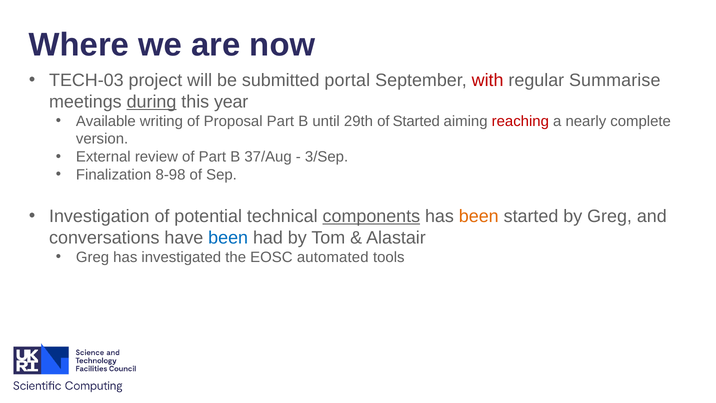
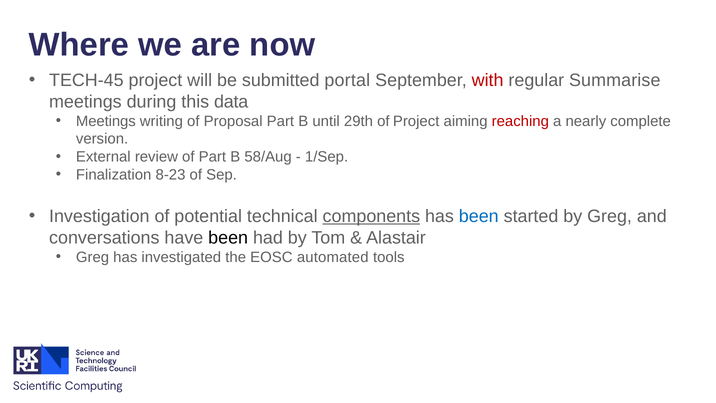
TECH-03: TECH-03 -> TECH-45 (86, 80)
during underline: present -> none (152, 102)
year: year -> data (231, 102)
Available: Available -> Meetings (106, 121)
of Started: Started -> Project (416, 121)
37/Aug: 37/Aug -> 58/Aug (268, 157)
3/Sep: 3/Sep -> 1/Sep (327, 157)
8-98: 8-98 -> 8-23 (171, 175)
been colour: orange -> blue (479, 216)
been colour: blue -> black (228, 238)
